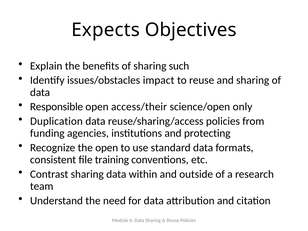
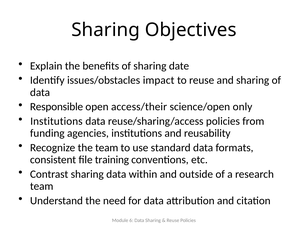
Expects: Expects -> Sharing (106, 30)
such: such -> date (179, 66)
Duplication: Duplication -> Institutions (56, 121)
protecting: protecting -> reusability (207, 133)
the open: open -> team (107, 148)
